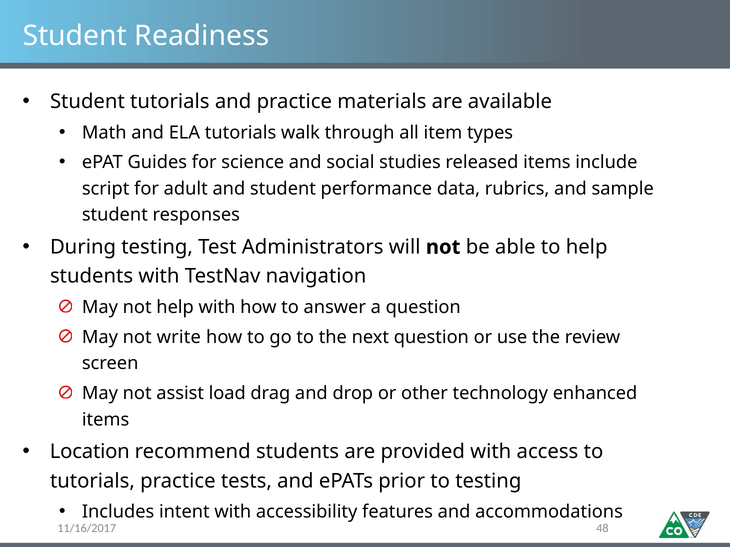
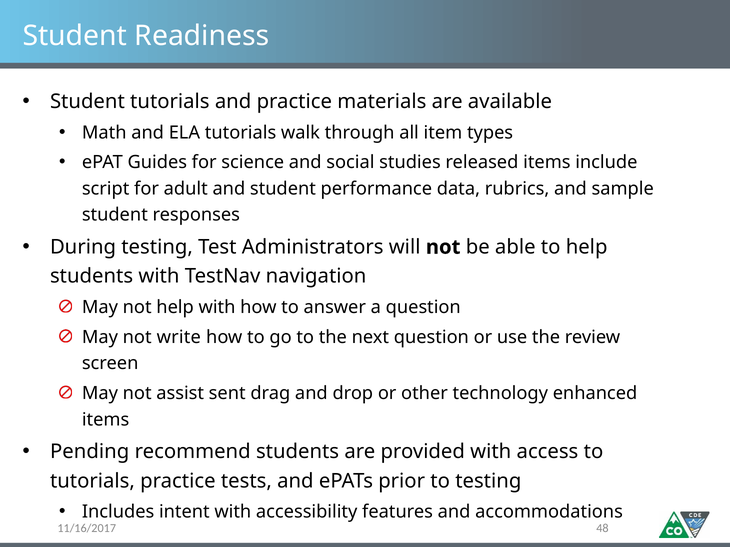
load: load -> sent (227, 394)
Location: Location -> Pending (90, 452)
